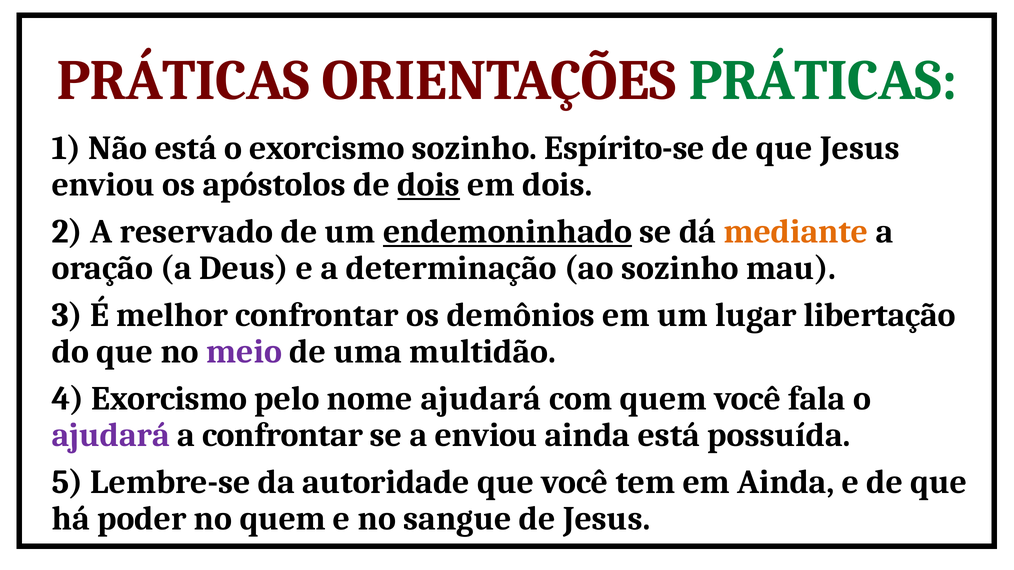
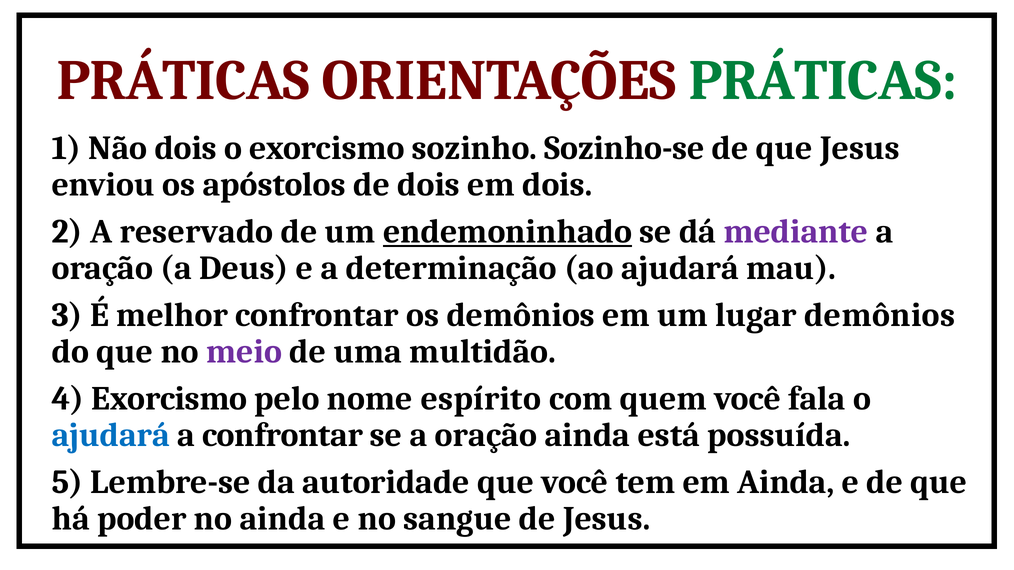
Não está: está -> dois (186, 148)
Espírito-se: Espírito-se -> Sozinho-se (625, 148)
dois underline: present -> none (429, 184)
mediante colour: orange -> purple (796, 232)
ao sozinho: sozinho -> ajudará (680, 268)
lugar libertação: libertação -> demônios (880, 315)
nome ajudará: ajudará -> espírito (481, 399)
ajudará colour: purple -> blue (111, 435)
se a enviou: enviou -> oração (486, 435)
no quem: quem -> ainda (283, 519)
